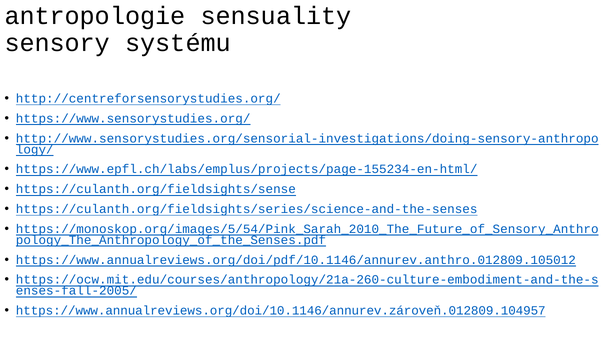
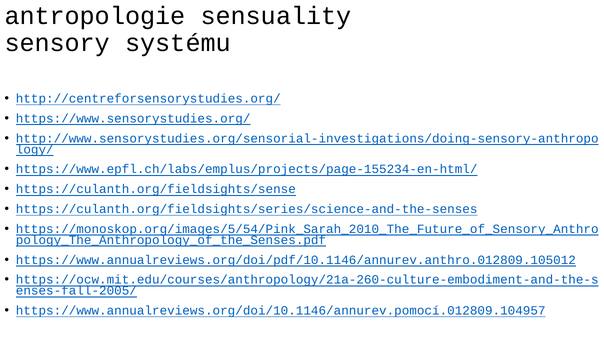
https://www.annualreviews.org/doi/10.1146/annurev.zároveň.012809.104957: https://www.annualreviews.org/doi/10.1146/annurev.zároveň.012809.104957 -> https://www.annualreviews.org/doi/10.1146/annurev.pomocí.012809.104957 (281, 310)
